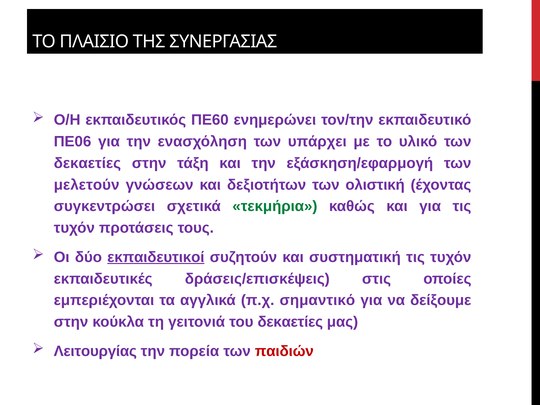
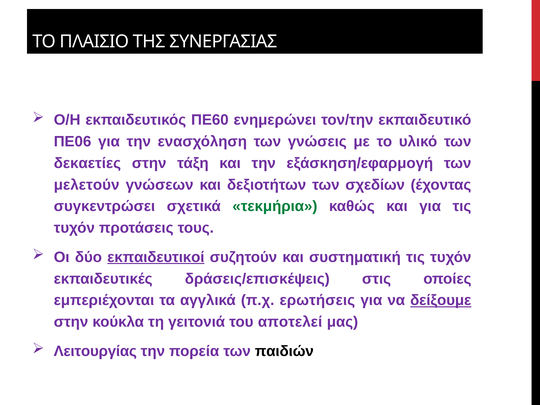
υπάρχει: υπάρχει -> γνώσεις (317, 141)
ολιστική: ολιστική -> σχεδίων (375, 185)
σημαντικό: σημαντικό -> ερωτήσεις (317, 300)
δείξουμε underline: none -> present (441, 300)
του δεκαετίες: δεκαετίες -> αποτελεί (290, 322)
παιδιών colour: red -> black (284, 351)
